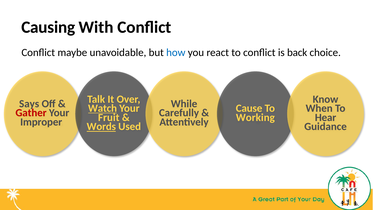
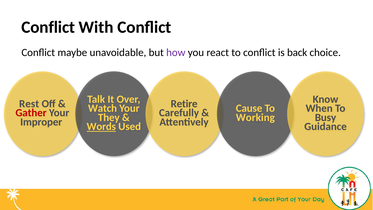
Causing: Causing -> Conflict (48, 27)
how colour: blue -> purple (176, 53)
Says: Says -> Rest (29, 104)
While: While -> Retire (184, 104)
Watch underline: present -> none (103, 108)
Fruit: Fruit -> They (109, 117)
Hear: Hear -> Busy (326, 117)
